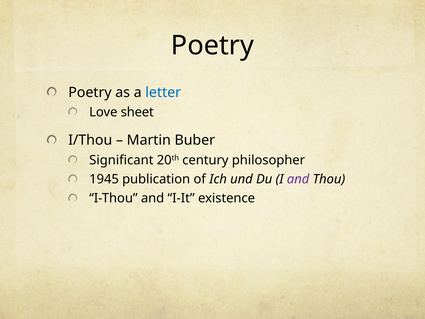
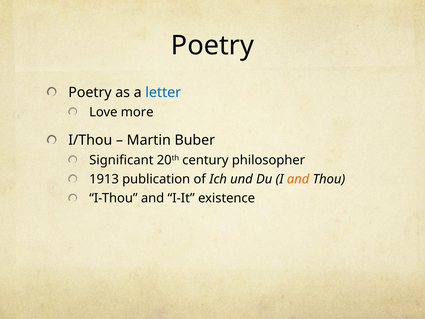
sheet: sheet -> more (137, 112)
1945: 1945 -> 1913 (104, 179)
and colour: purple -> orange (298, 179)
